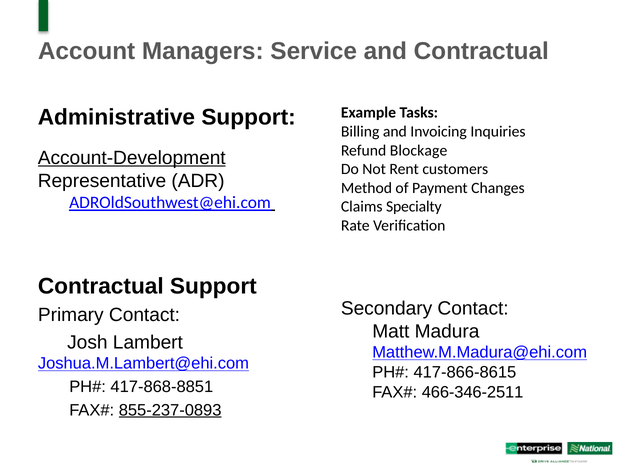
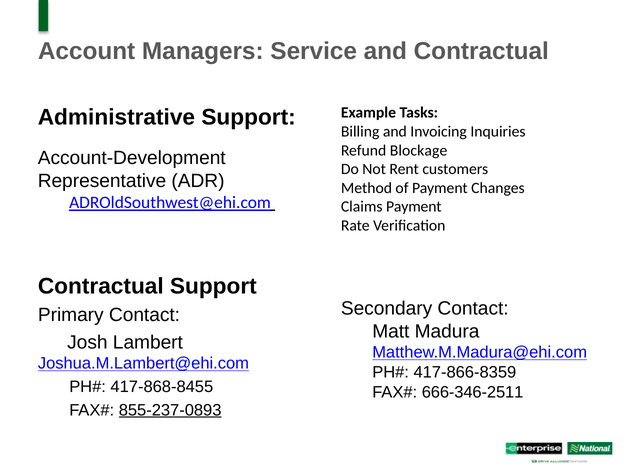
Account-Development underline: present -> none (132, 158)
Claims Specialty: Specialty -> Payment (414, 207)
417-866-8615: 417-866-8615 -> 417-866-8359 (465, 373)
417-868-8851: 417-868-8851 -> 417-868-8455 (162, 387)
466-346-2511: 466-346-2511 -> 666-346-2511 (473, 392)
